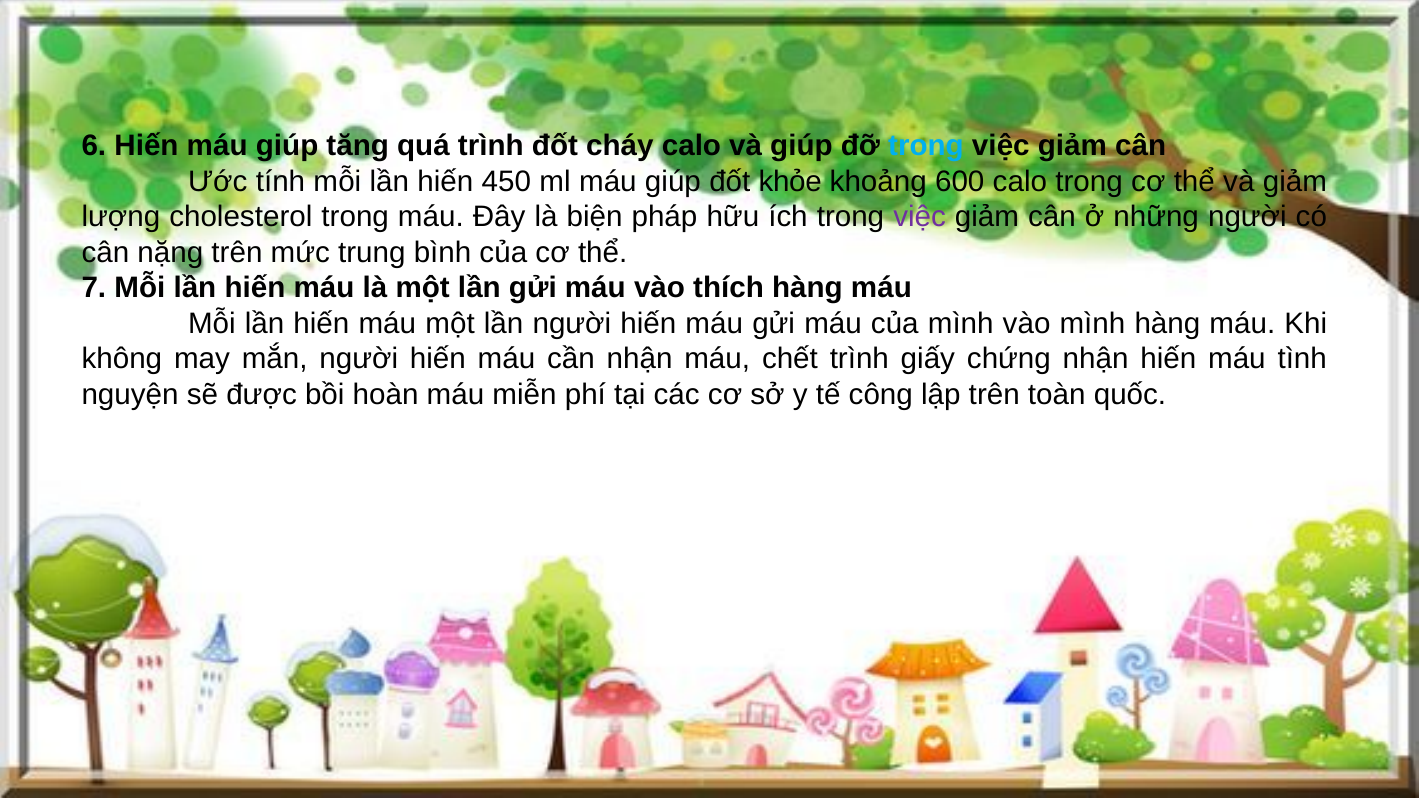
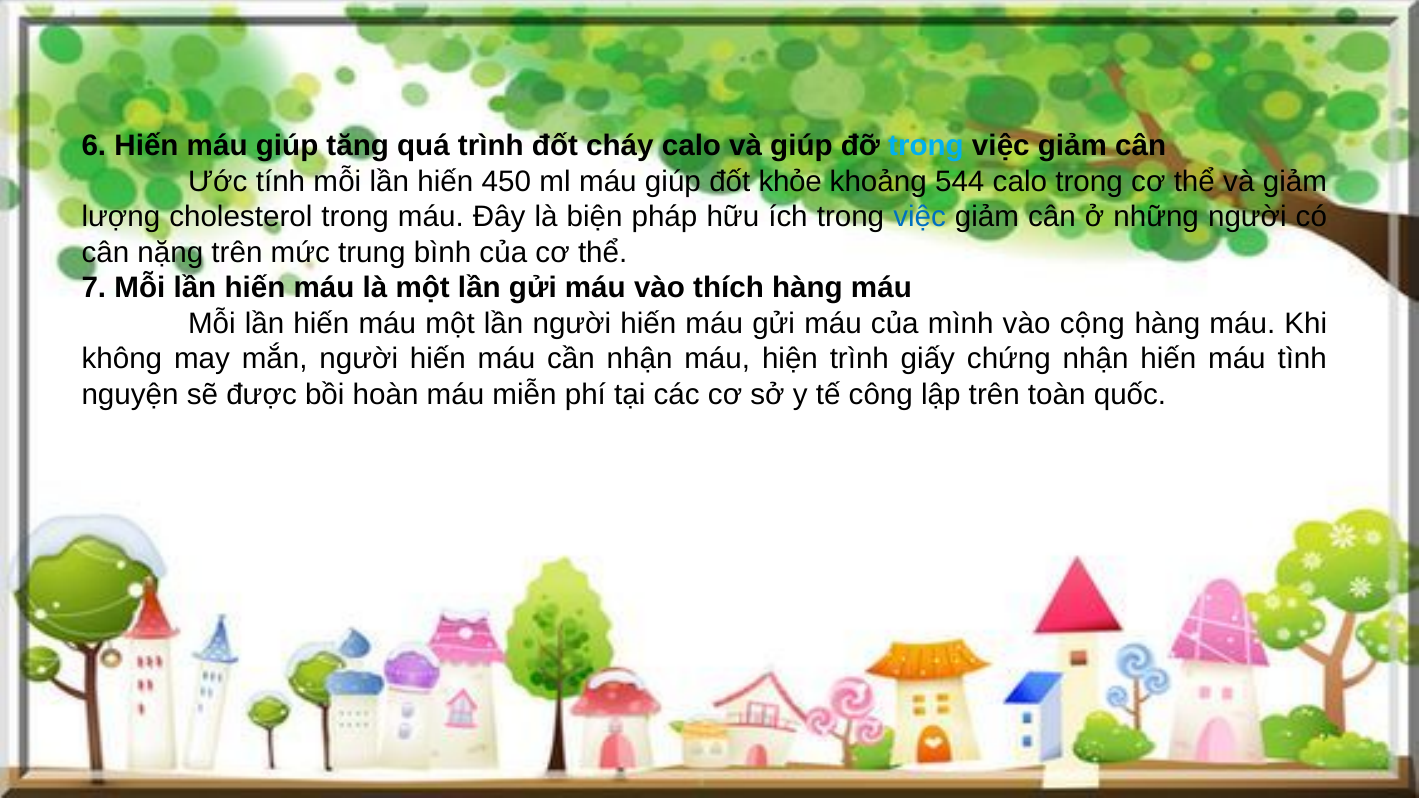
600: 600 -> 544 (960, 182)
việc colour: purple -> blue (920, 217)
vào mình: mình -> cộng (1092, 323)
chết: chết -> hiện (790, 359)
